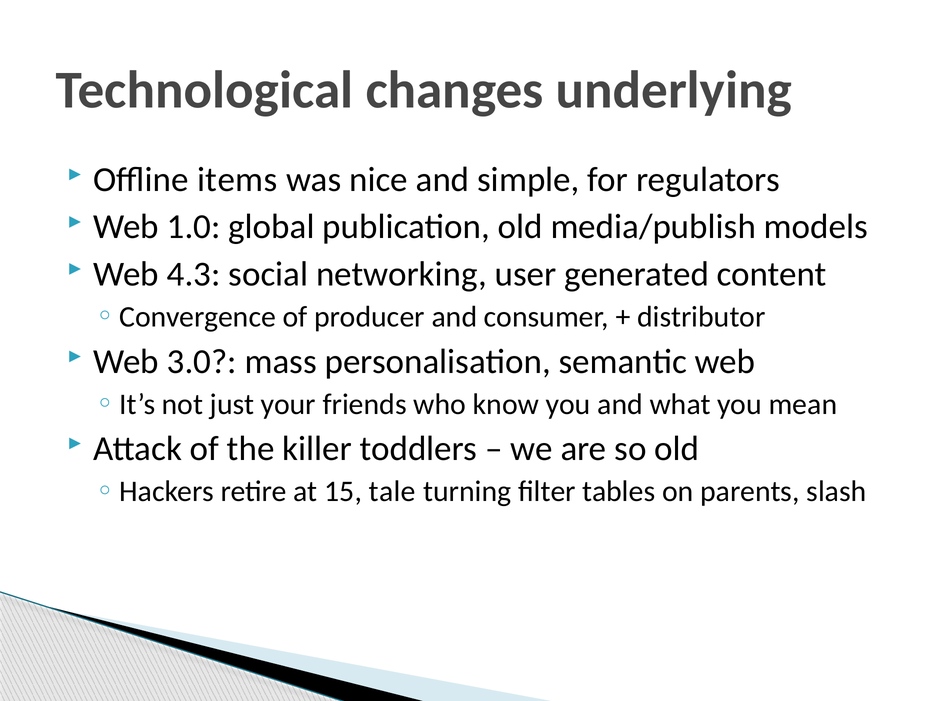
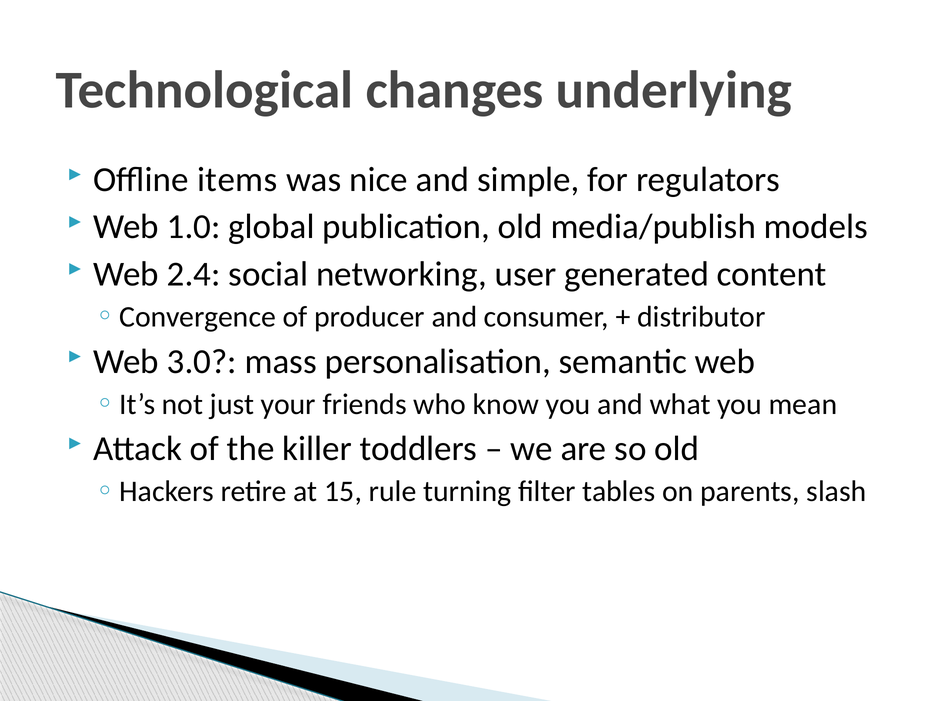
4.3: 4.3 -> 2.4 (194, 274)
tale: tale -> rule (392, 491)
